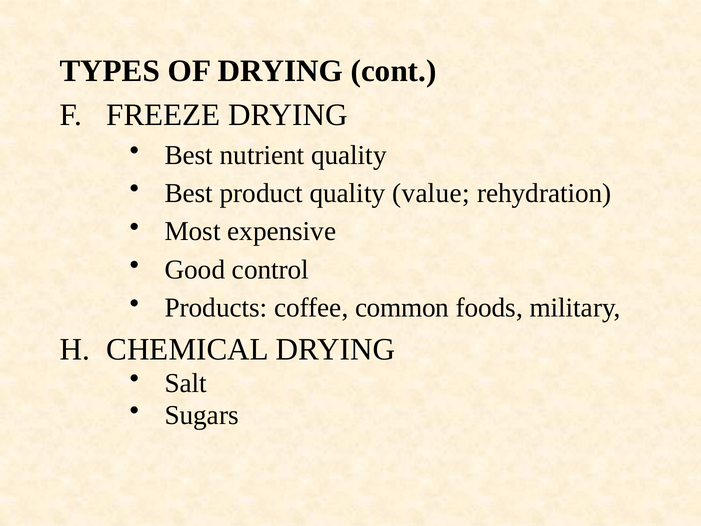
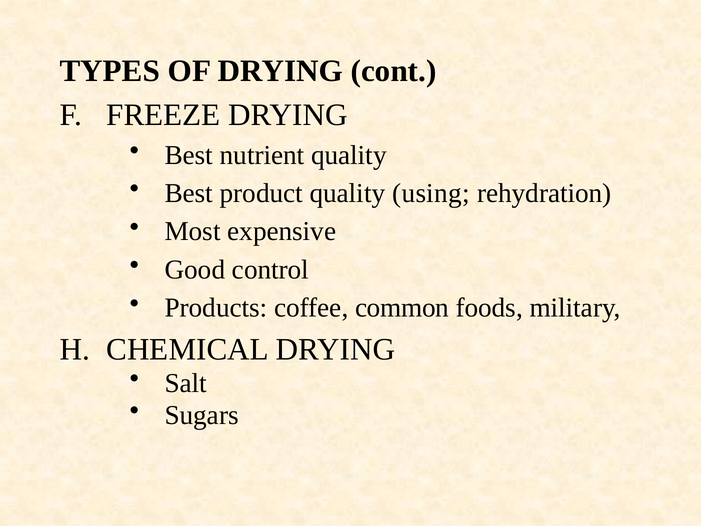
value: value -> using (431, 193)
